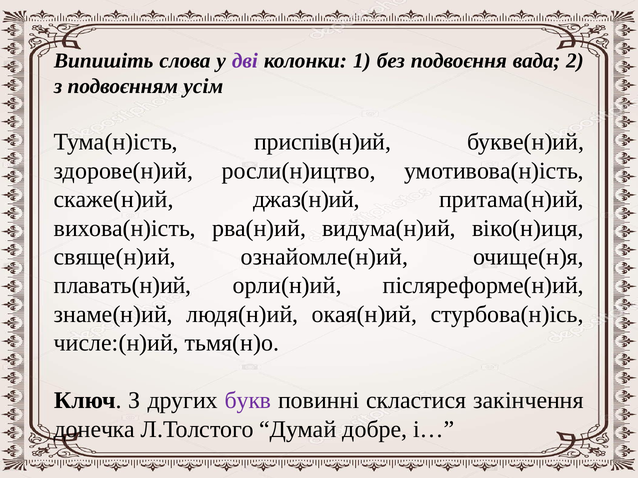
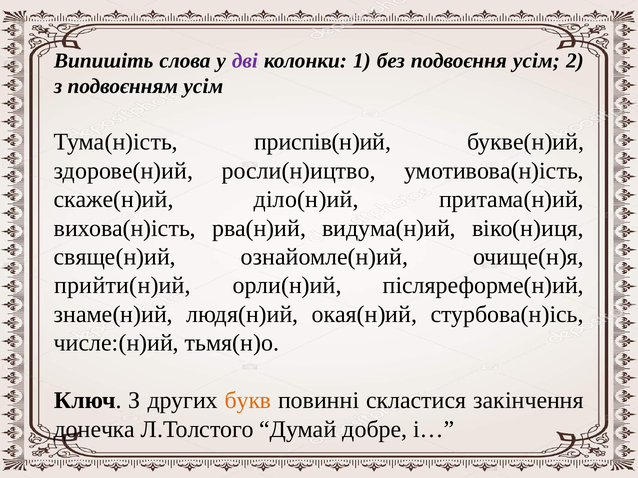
подвоєння вада: вада -> усім (536, 61)
джаз(н)ий: джаз(н)ий -> діло(н)ий (306, 200)
плавать(н)ий: плавать(н)ий -> прийти(н)ий (123, 286)
букв colour: purple -> orange (248, 401)
